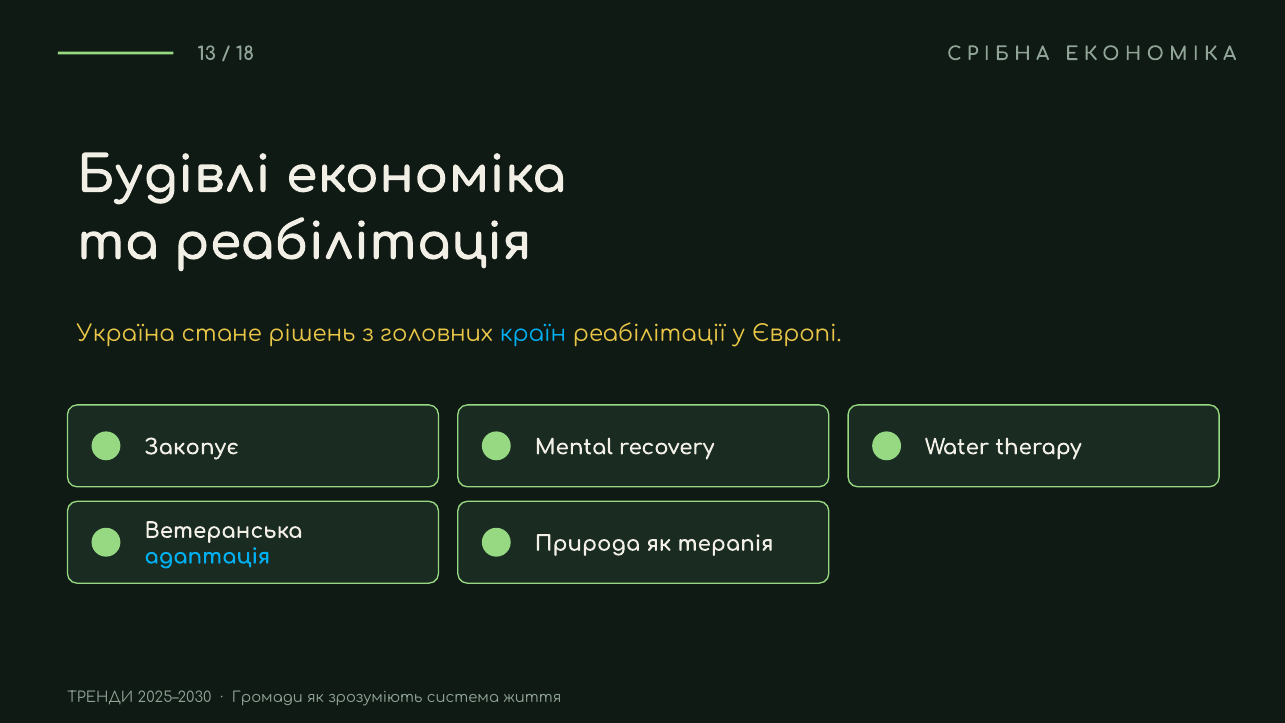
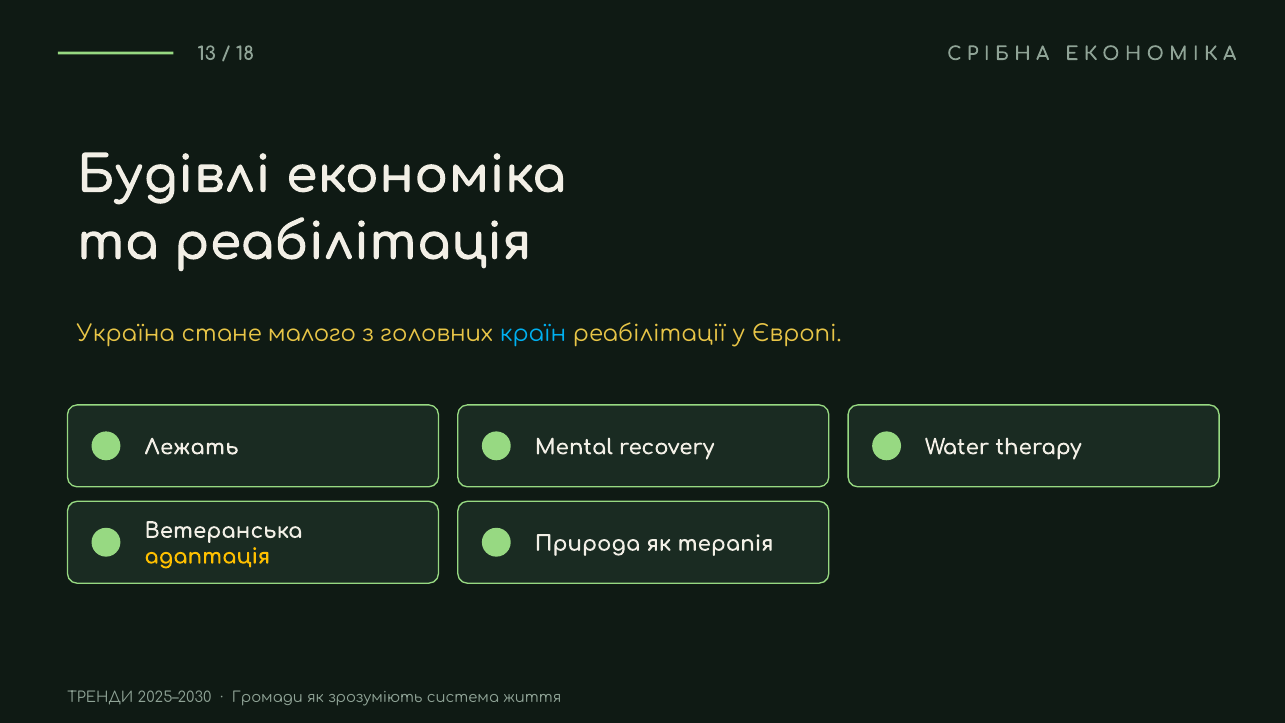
рішень: рішень -> малого (312, 334)
Закопує: Закопує -> Лежать (192, 447)
адаптація colour: light blue -> yellow (207, 556)
